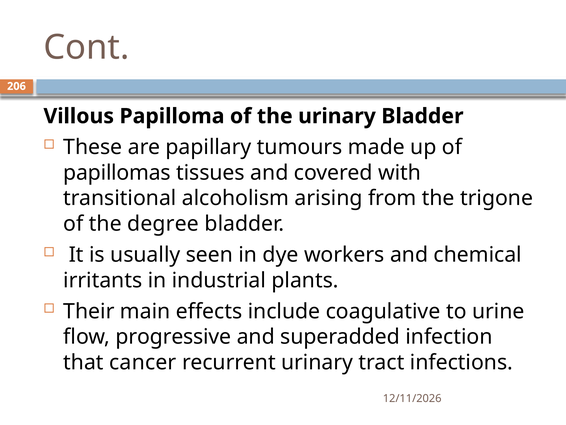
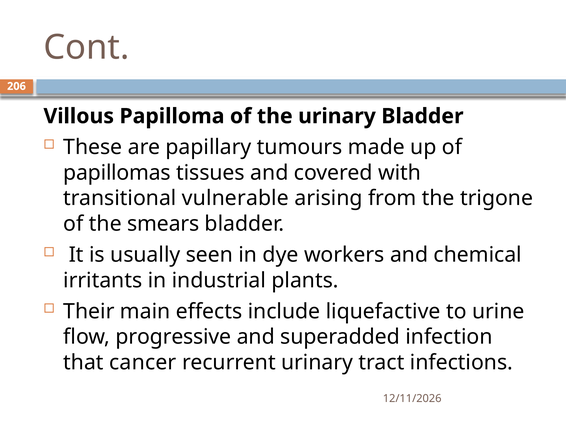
alcoholism: alcoholism -> vulnerable (235, 198)
degree: degree -> smears (163, 224)
coagulative: coagulative -> liquefactive (383, 311)
